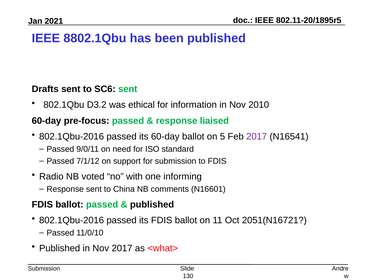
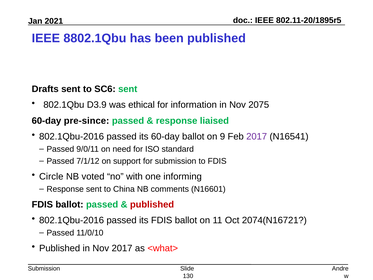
D3.2: D3.2 -> D3.9 (97, 105)
2010: 2010 -> 2075 (259, 105)
pre-focus: pre-focus -> pre-since (87, 121)
5: 5 -> 9 (222, 137)
Radio: Radio -> Circle (51, 176)
published colour: black -> red (152, 204)
2051(N16721: 2051(N16721 -> 2074(N16721 (274, 220)
